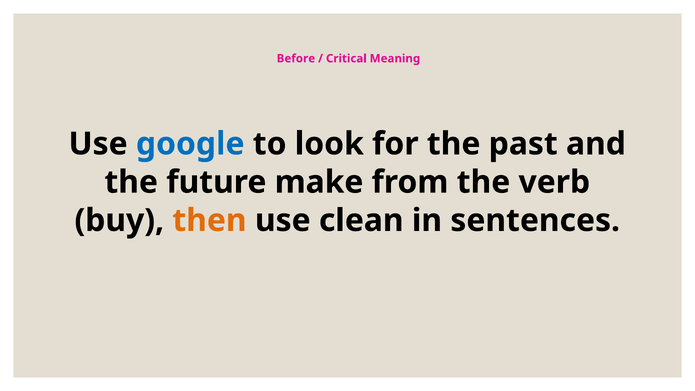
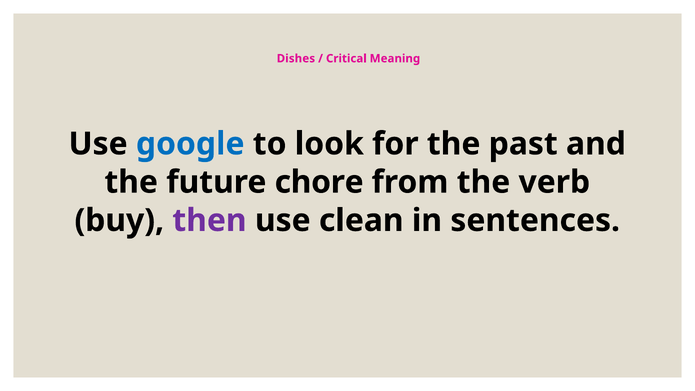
Before: Before -> Dishes (296, 59)
make: make -> chore (319, 182)
then colour: orange -> purple (209, 220)
